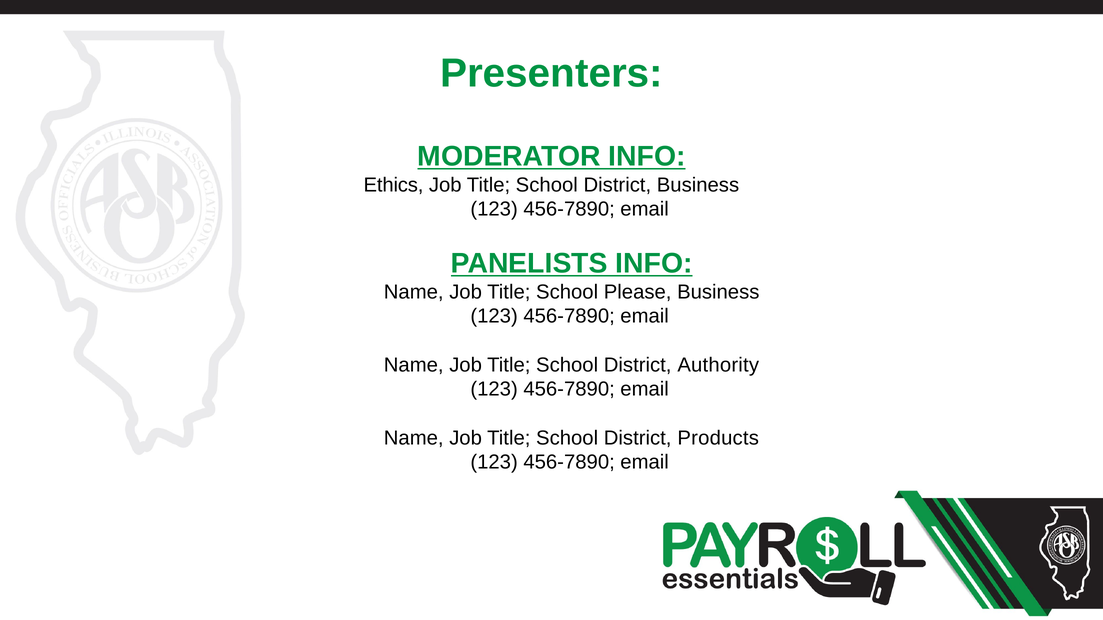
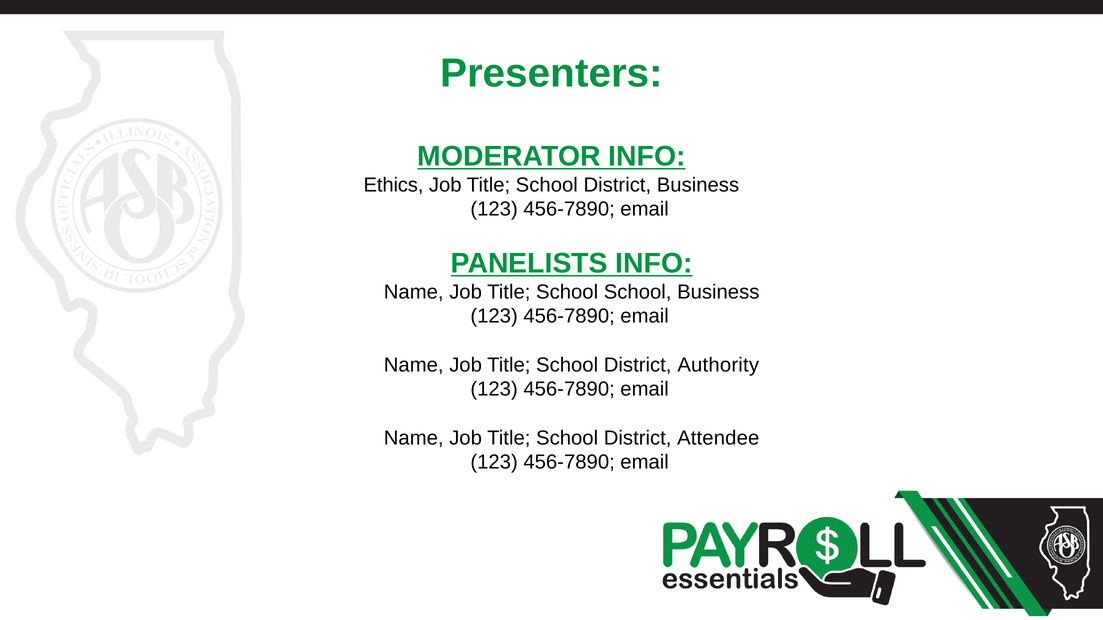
School Please: Please -> School (638, 292)
Products: Products -> Attendee (718, 438)
